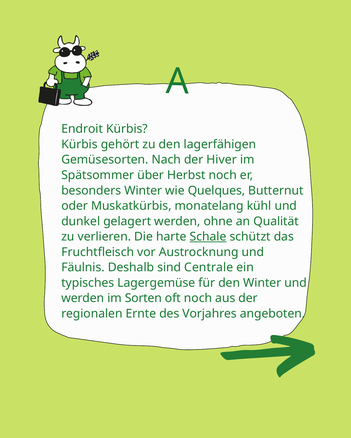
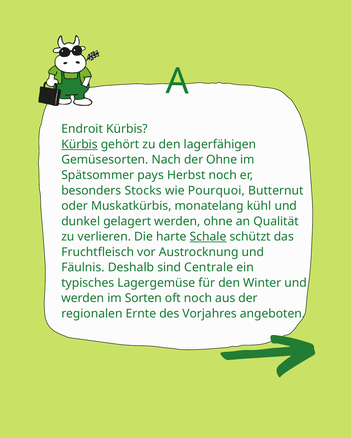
Kürbis underline: none -> present (79, 145)
der Hiver: Hiver -> Ohne (222, 160)
über: über -> pays (151, 175)
besonders Winter: Winter -> Stocks (143, 191)
Quelques: Quelques -> Pourquoi (216, 191)
